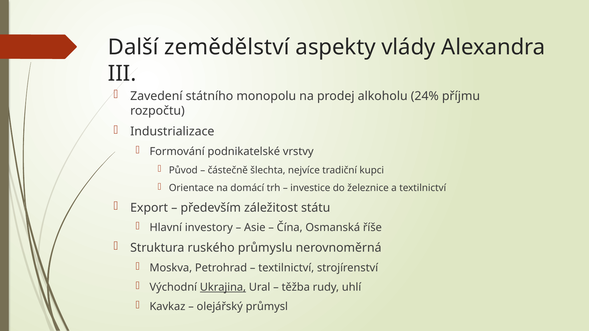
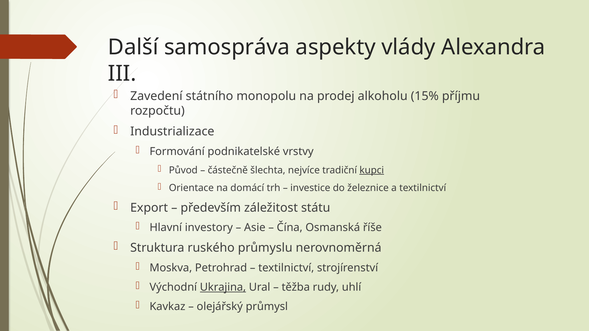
zemědělství: zemědělství -> samospráva (227, 47)
24%: 24% -> 15% (425, 96)
kupci underline: none -> present (372, 170)
